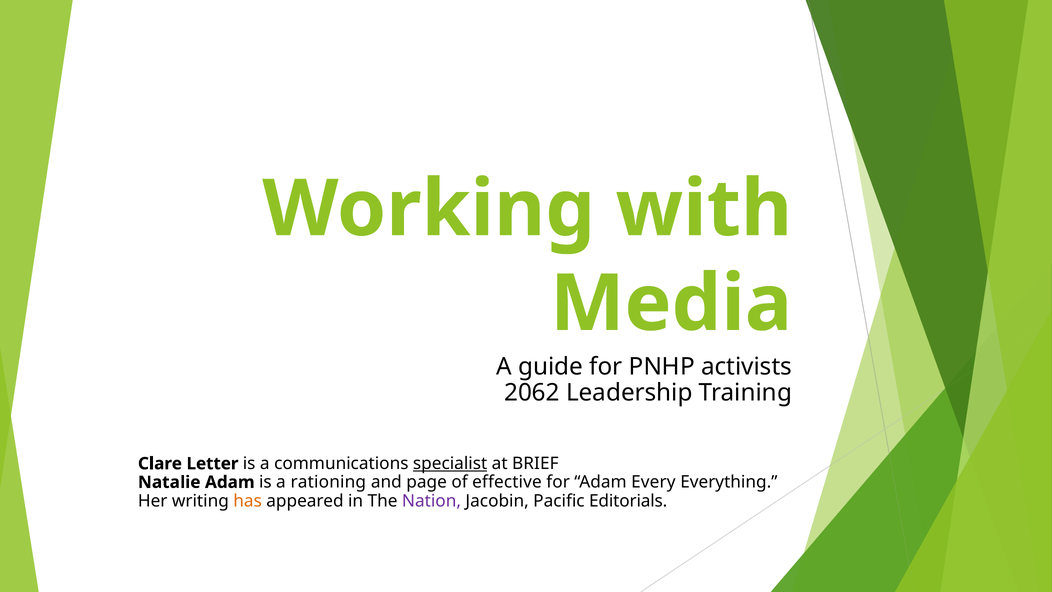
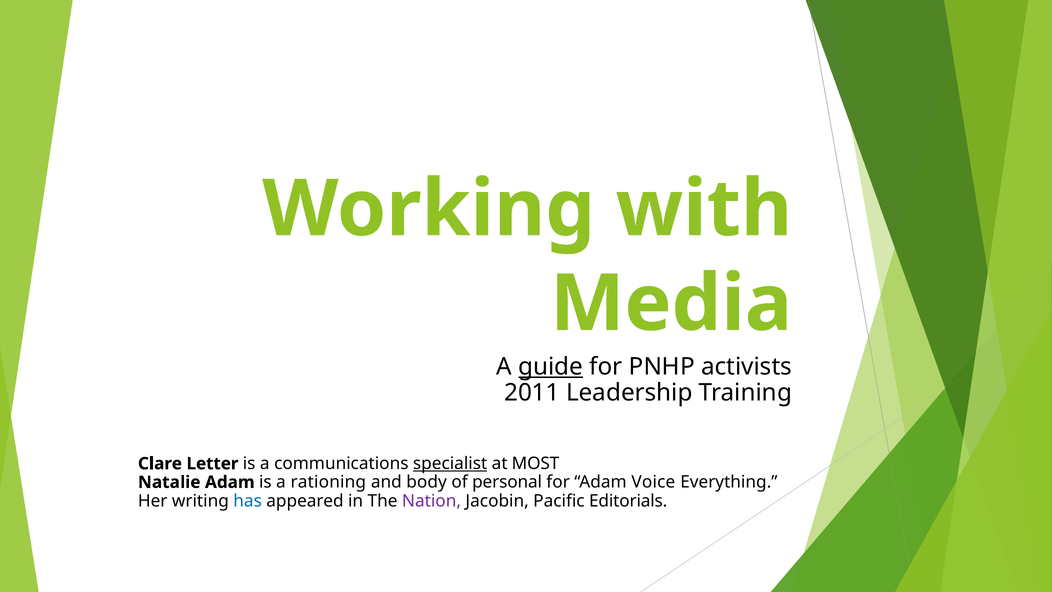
guide underline: none -> present (551, 366)
2062: 2062 -> 2011 (532, 393)
BRIEF: BRIEF -> MOST (535, 463)
page: page -> body (427, 482)
effective: effective -> personal (507, 482)
Every: Every -> Voice (653, 482)
has colour: orange -> blue (248, 501)
